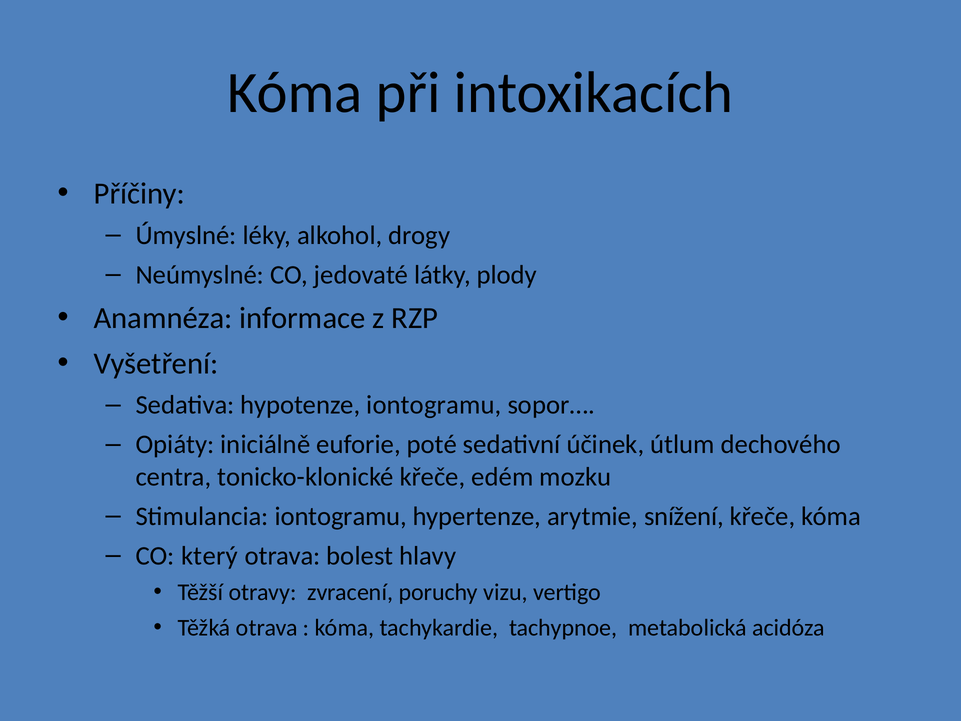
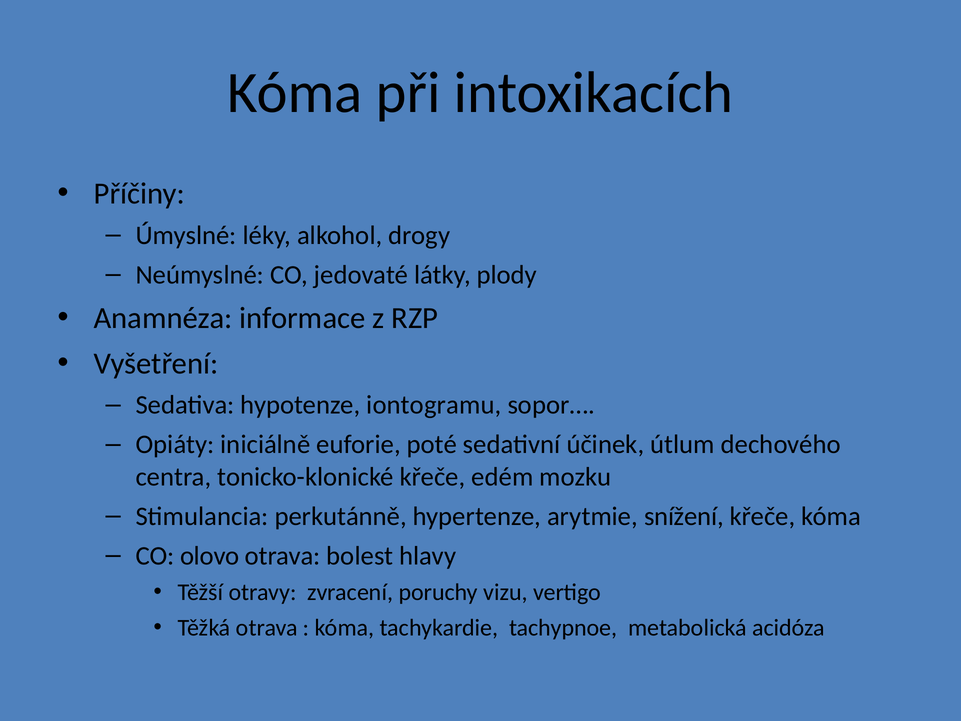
Stimulancia iontogramu: iontogramu -> perkutánně (341, 516)
který: který -> olovo (210, 556)
